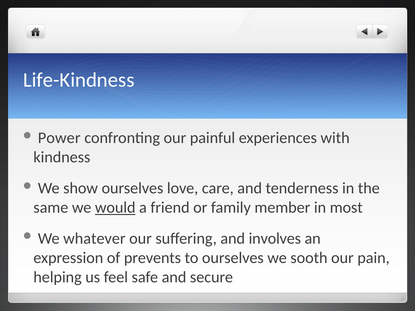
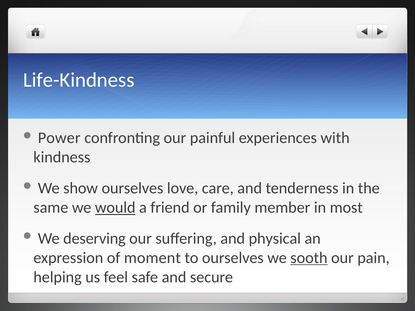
whatever: whatever -> deserving (94, 239)
involves: involves -> physical (275, 239)
prevents: prevents -> moment (152, 258)
sooth underline: none -> present (309, 258)
